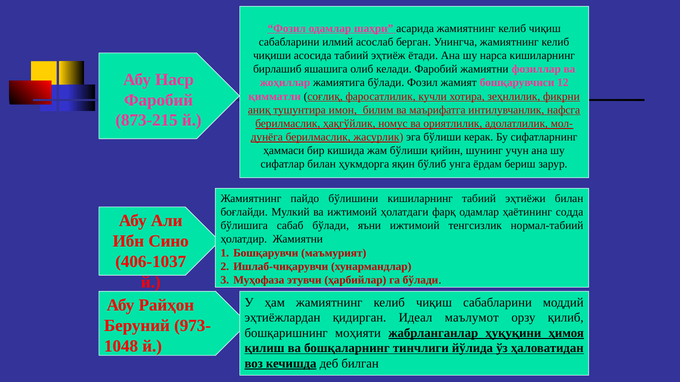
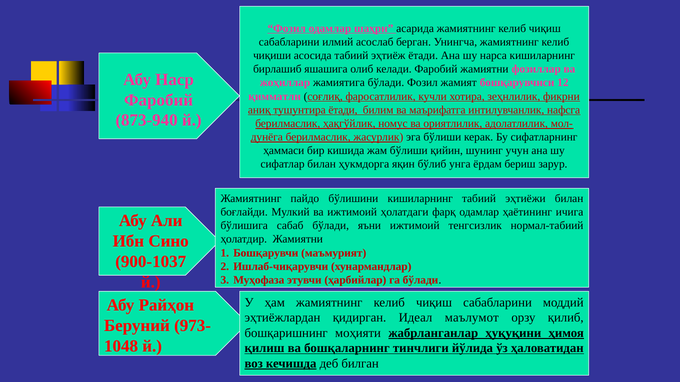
тушунтира имон: имон -> ётади (343, 110)
873-215: 873-215 -> 873-940 (147, 120)
содда: содда -> ичига (570, 212)
406-1037: 406-1037 -> 900-1037 (151, 262)
